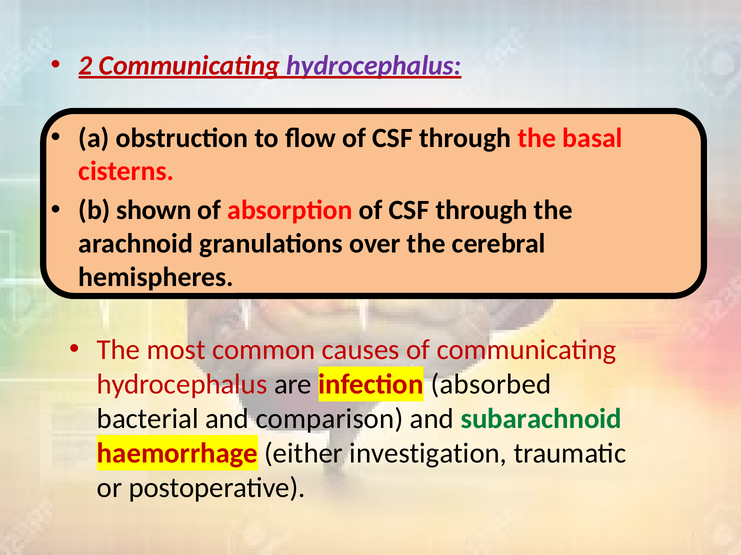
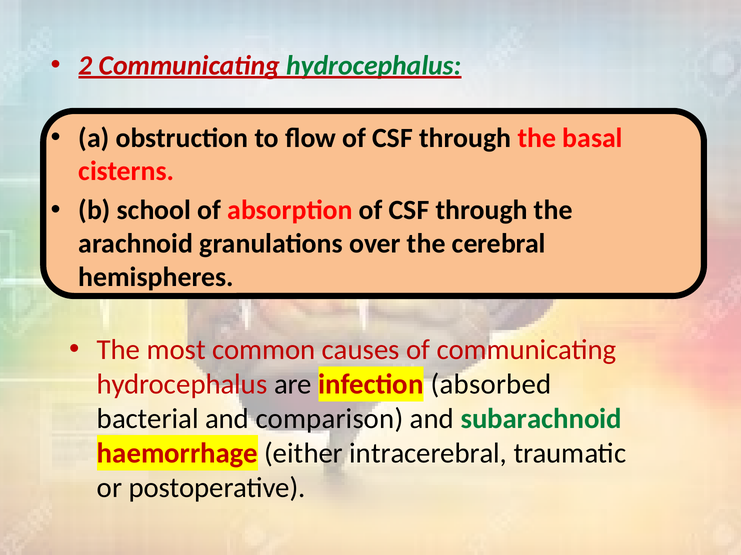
hydrocephalus colour: purple -> green (374, 66)
shown: shown -> school (154, 211)
investigation: investigation -> intracerebral (428, 454)
